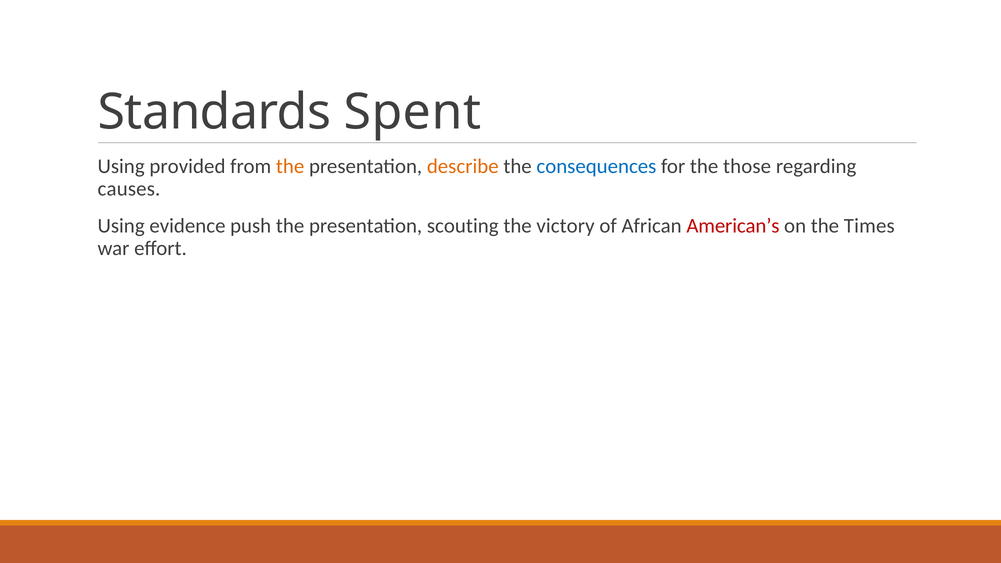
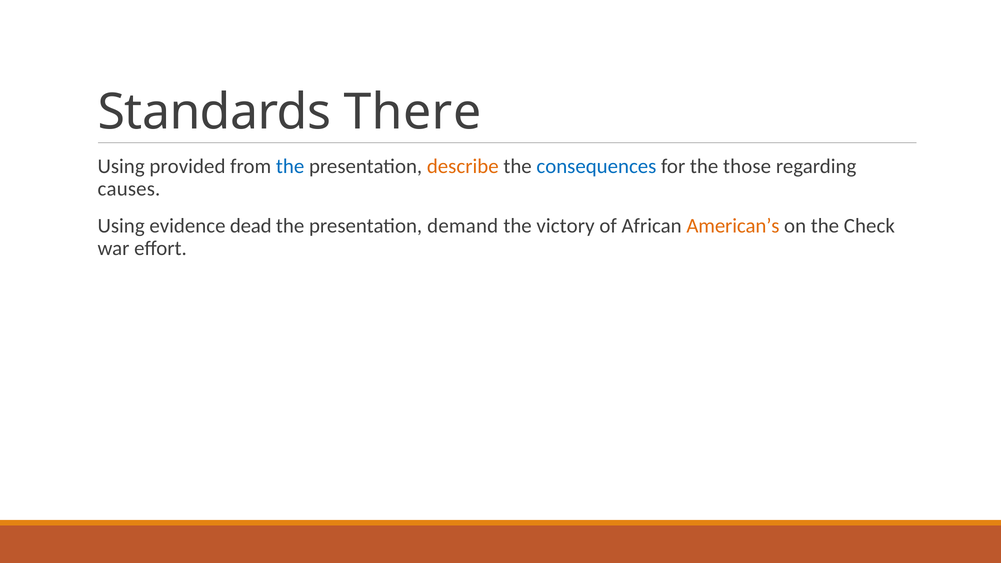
Spent: Spent -> There (412, 112)
the colour: orange -> blue (290, 166)
push: push -> dead (251, 226)
scouting: scouting -> demand (463, 226)
American’s colour: red -> orange (733, 226)
Times: Times -> Check (869, 226)
